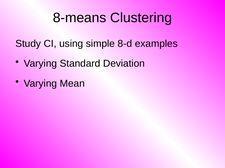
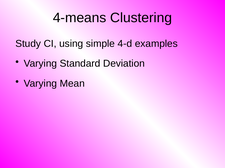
8-means: 8-means -> 4-means (80, 18)
8-d: 8-d -> 4-d (125, 44)
